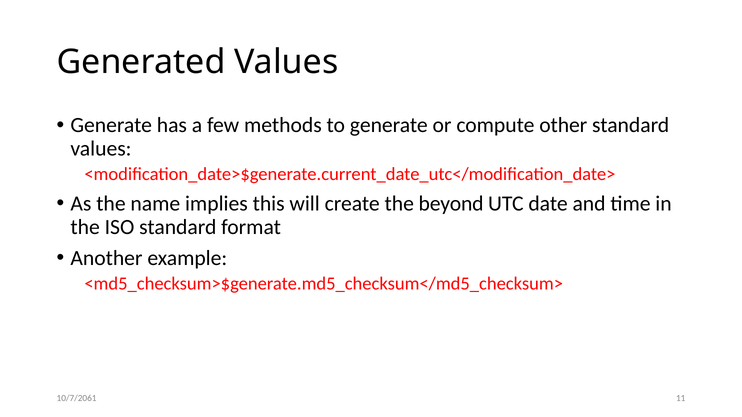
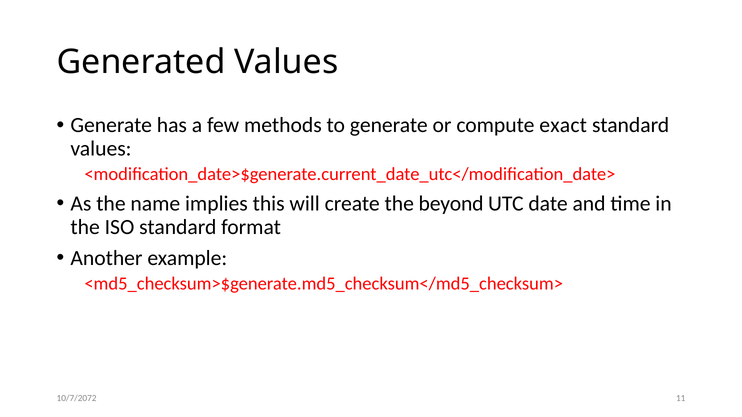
other: other -> exact (563, 125)
10/7/2061: 10/7/2061 -> 10/7/2072 (77, 399)
